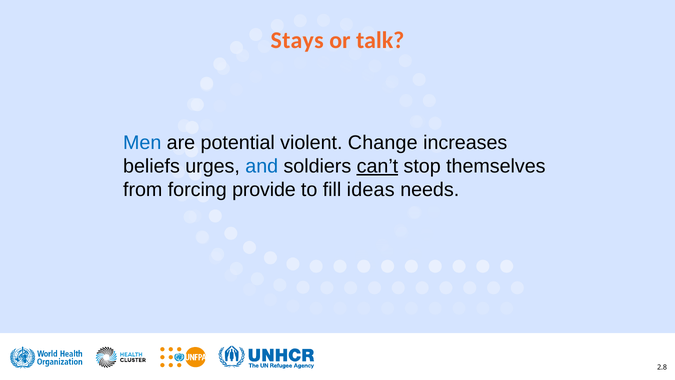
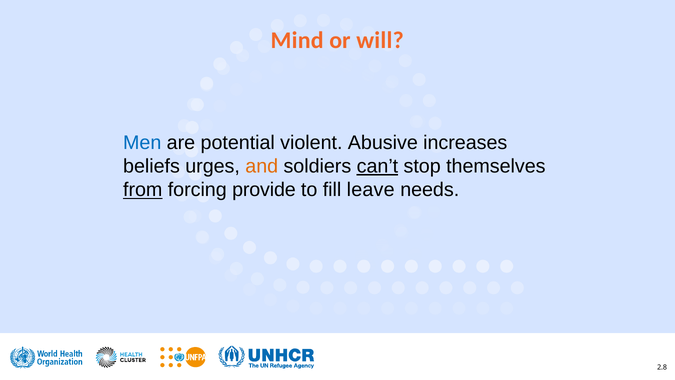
Stays: Stays -> Mind (297, 41)
talk: talk -> will (380, 41)
Change: Change -> Abusive (383, 142)
and colour: blue -> orange (262, 166)
from underline: none -> present (143, 190)
ideas: ideas -> leave (371, 190)
